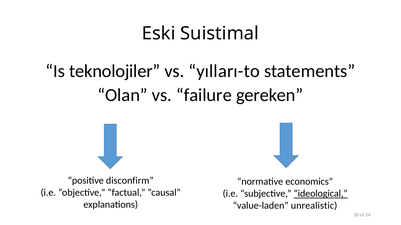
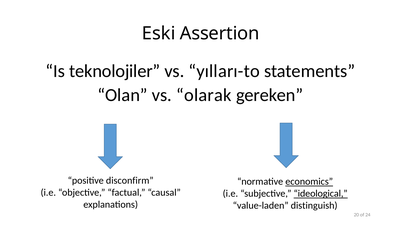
Suistimal: Suistimal -> Assertion (220, 34)
failure: failure -> olarak (204, 95)
economics underline: none -> present (309, 182)
unrealistic: unrealistic -> distinguish (314, 206)
